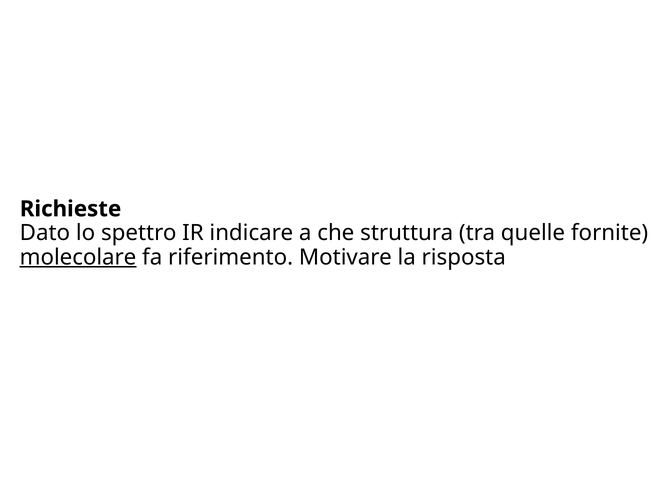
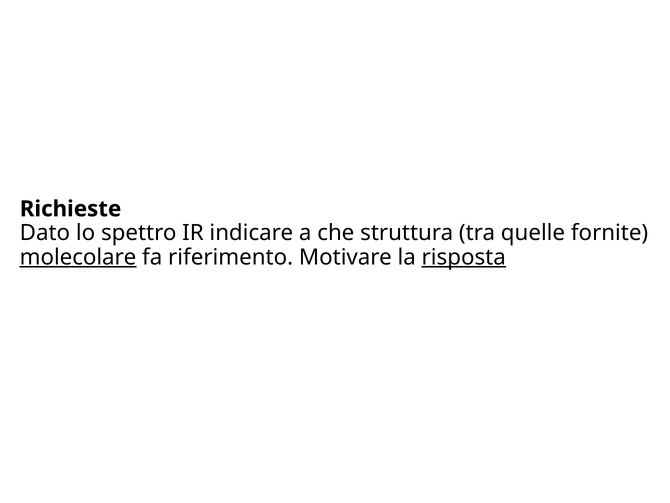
risposta underline: none -> present (464, 257)
